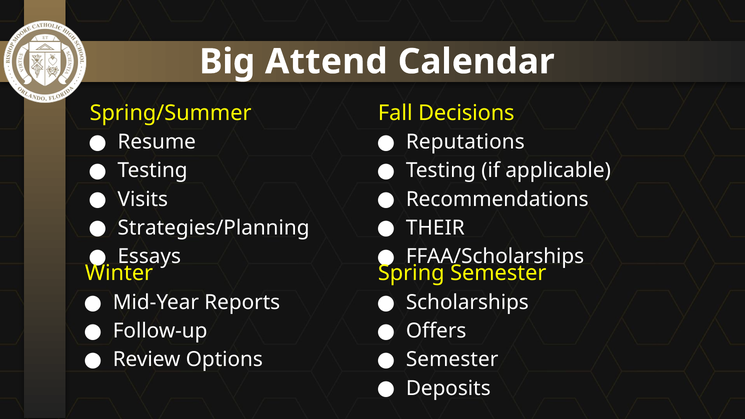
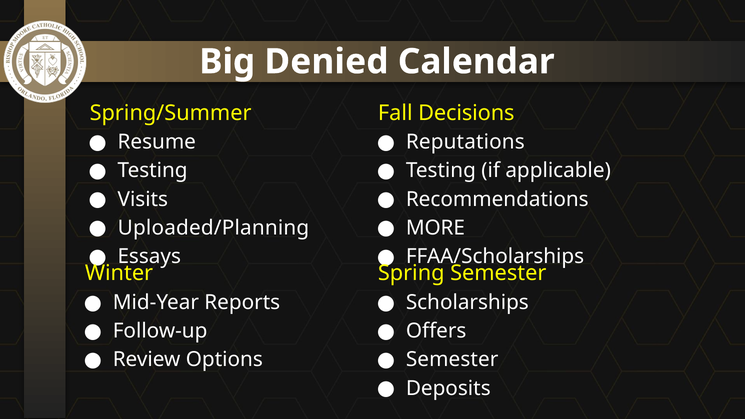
Attend: Attend -> Denied (326, 62)
Strategies/Planning: Strategies/Planning -> Uploaded/Planning (213, 228)
THEIR: THEIR -> MORE (435, 228)
